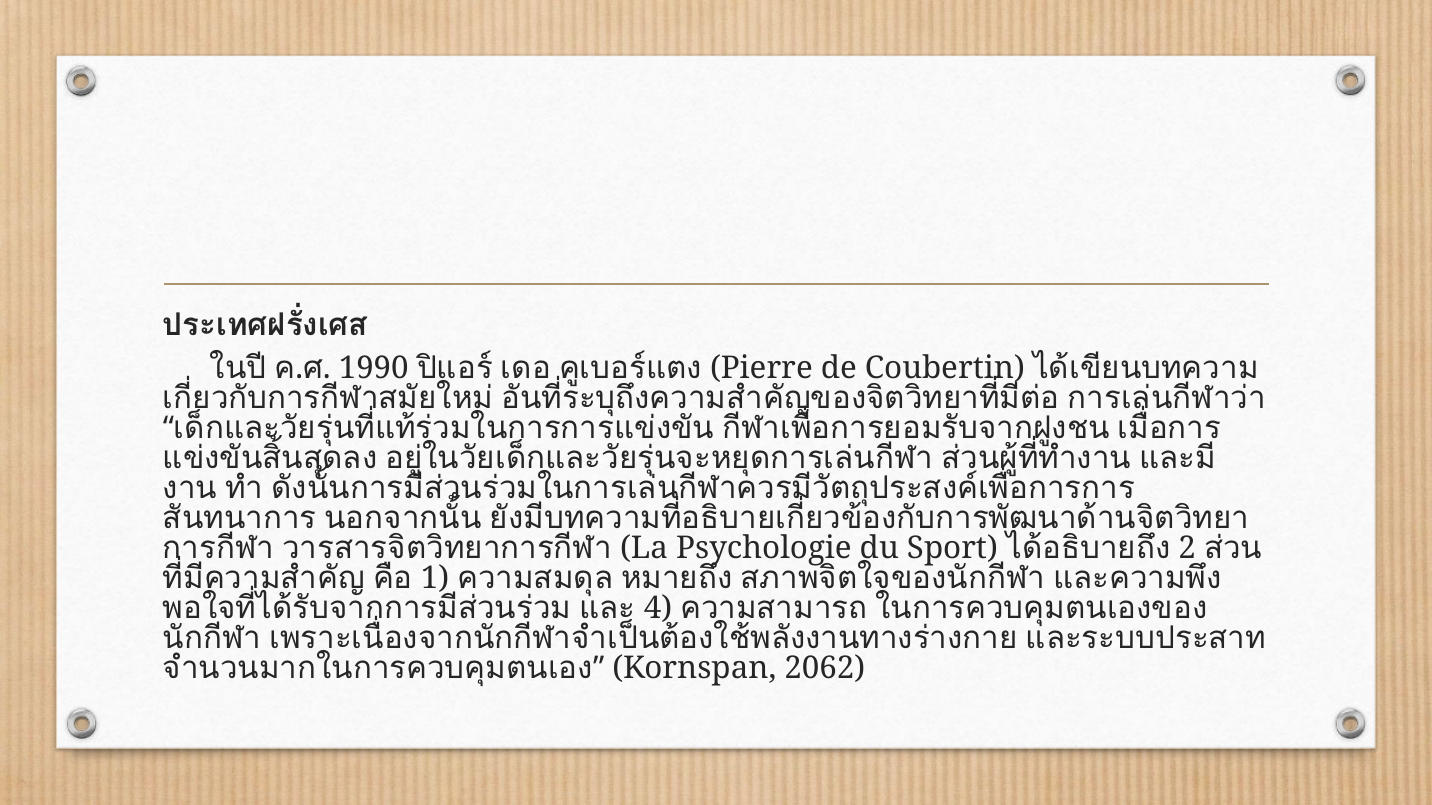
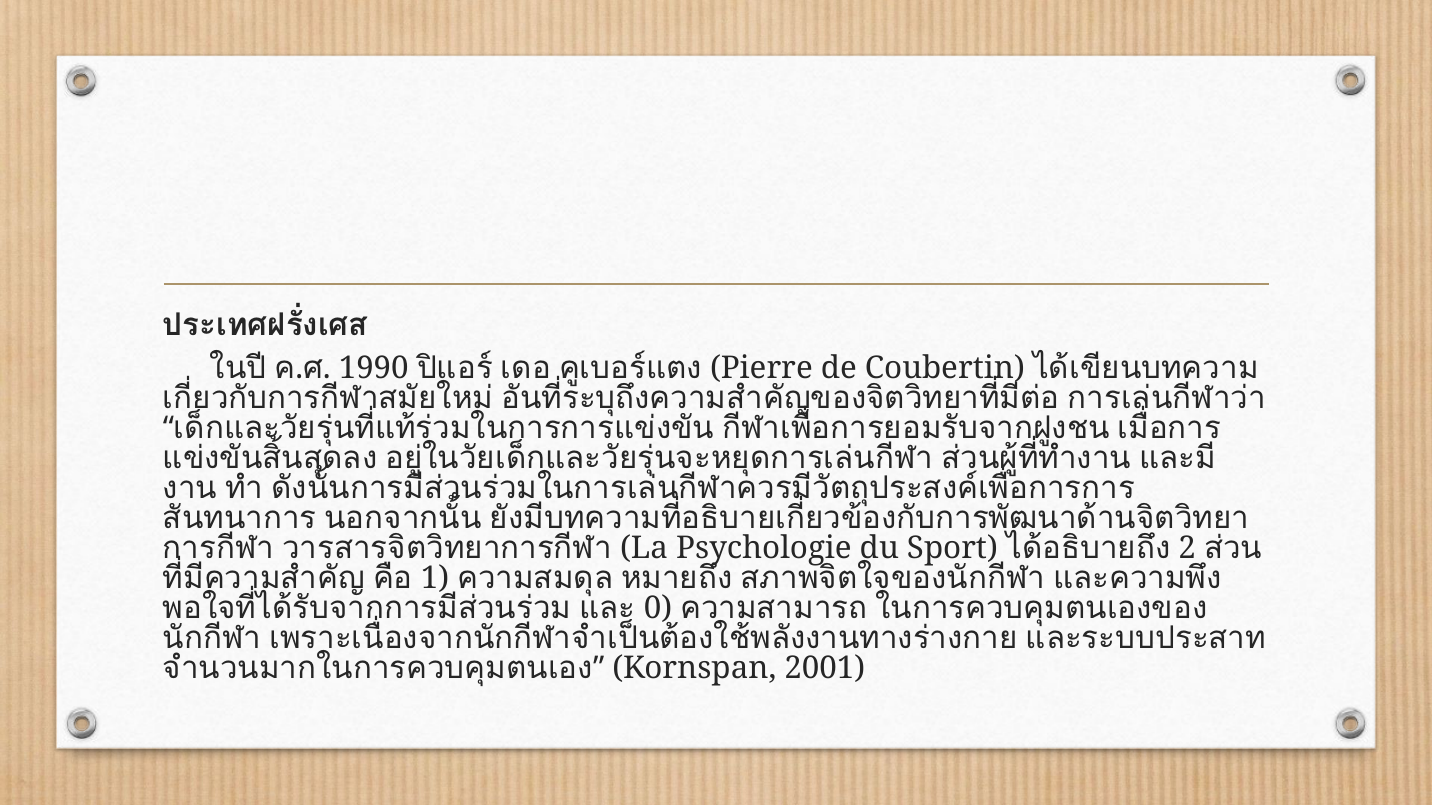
4: 4 -> 0 (658, 609)
2062: 2062 -> 2001 (825, 669)
